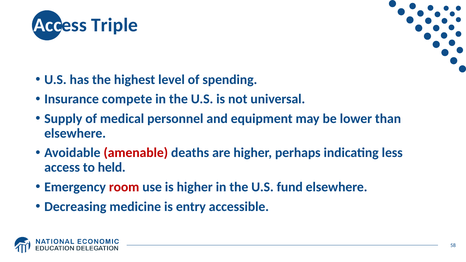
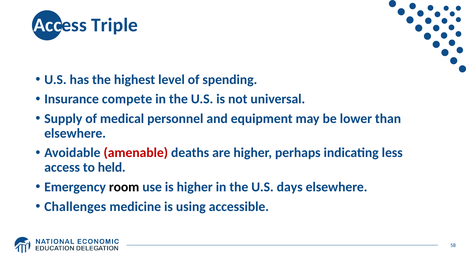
room colour: red -> black (124, 187)
fund: fund -> days (290, 187)
Decreasing: Decreasing -> Challenges (75, 207)
entry: entry -> using (191, 207)
